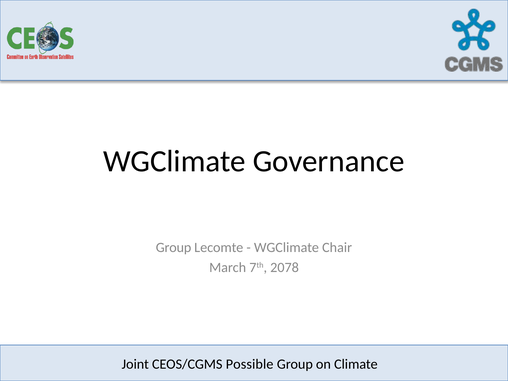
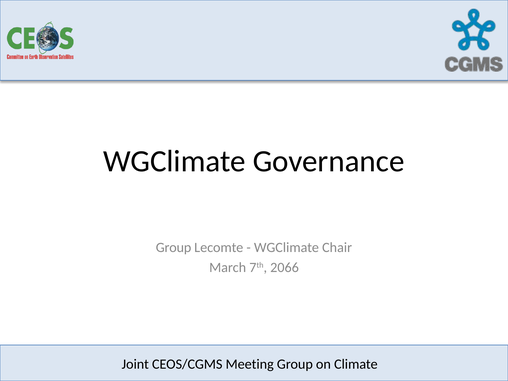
2078: 2078 -> 2066 (285, 267)
Possible: Possible -> Meeting (250, 364)
